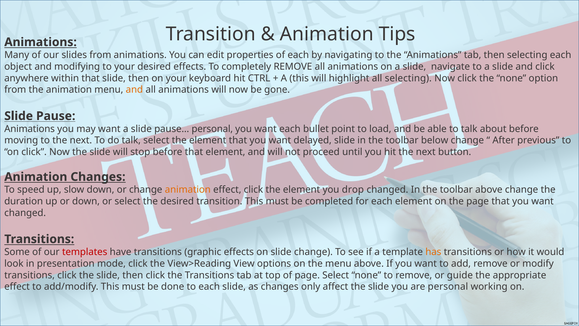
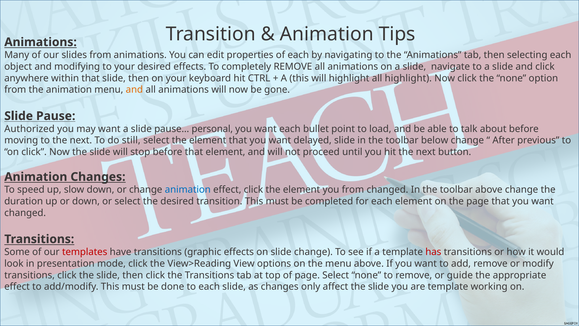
all selecting: selecting -> highlight (408, 78)
Animations: Animations -> Authorized (29, 129)
do talk: talk -> still (131, 140)
animation colour: orange -> blue (188, 190)
you drop: drop -> from (353, 190)
has colour: orange -> red (433, 252)
are personal: personal -> template (448, 286)
